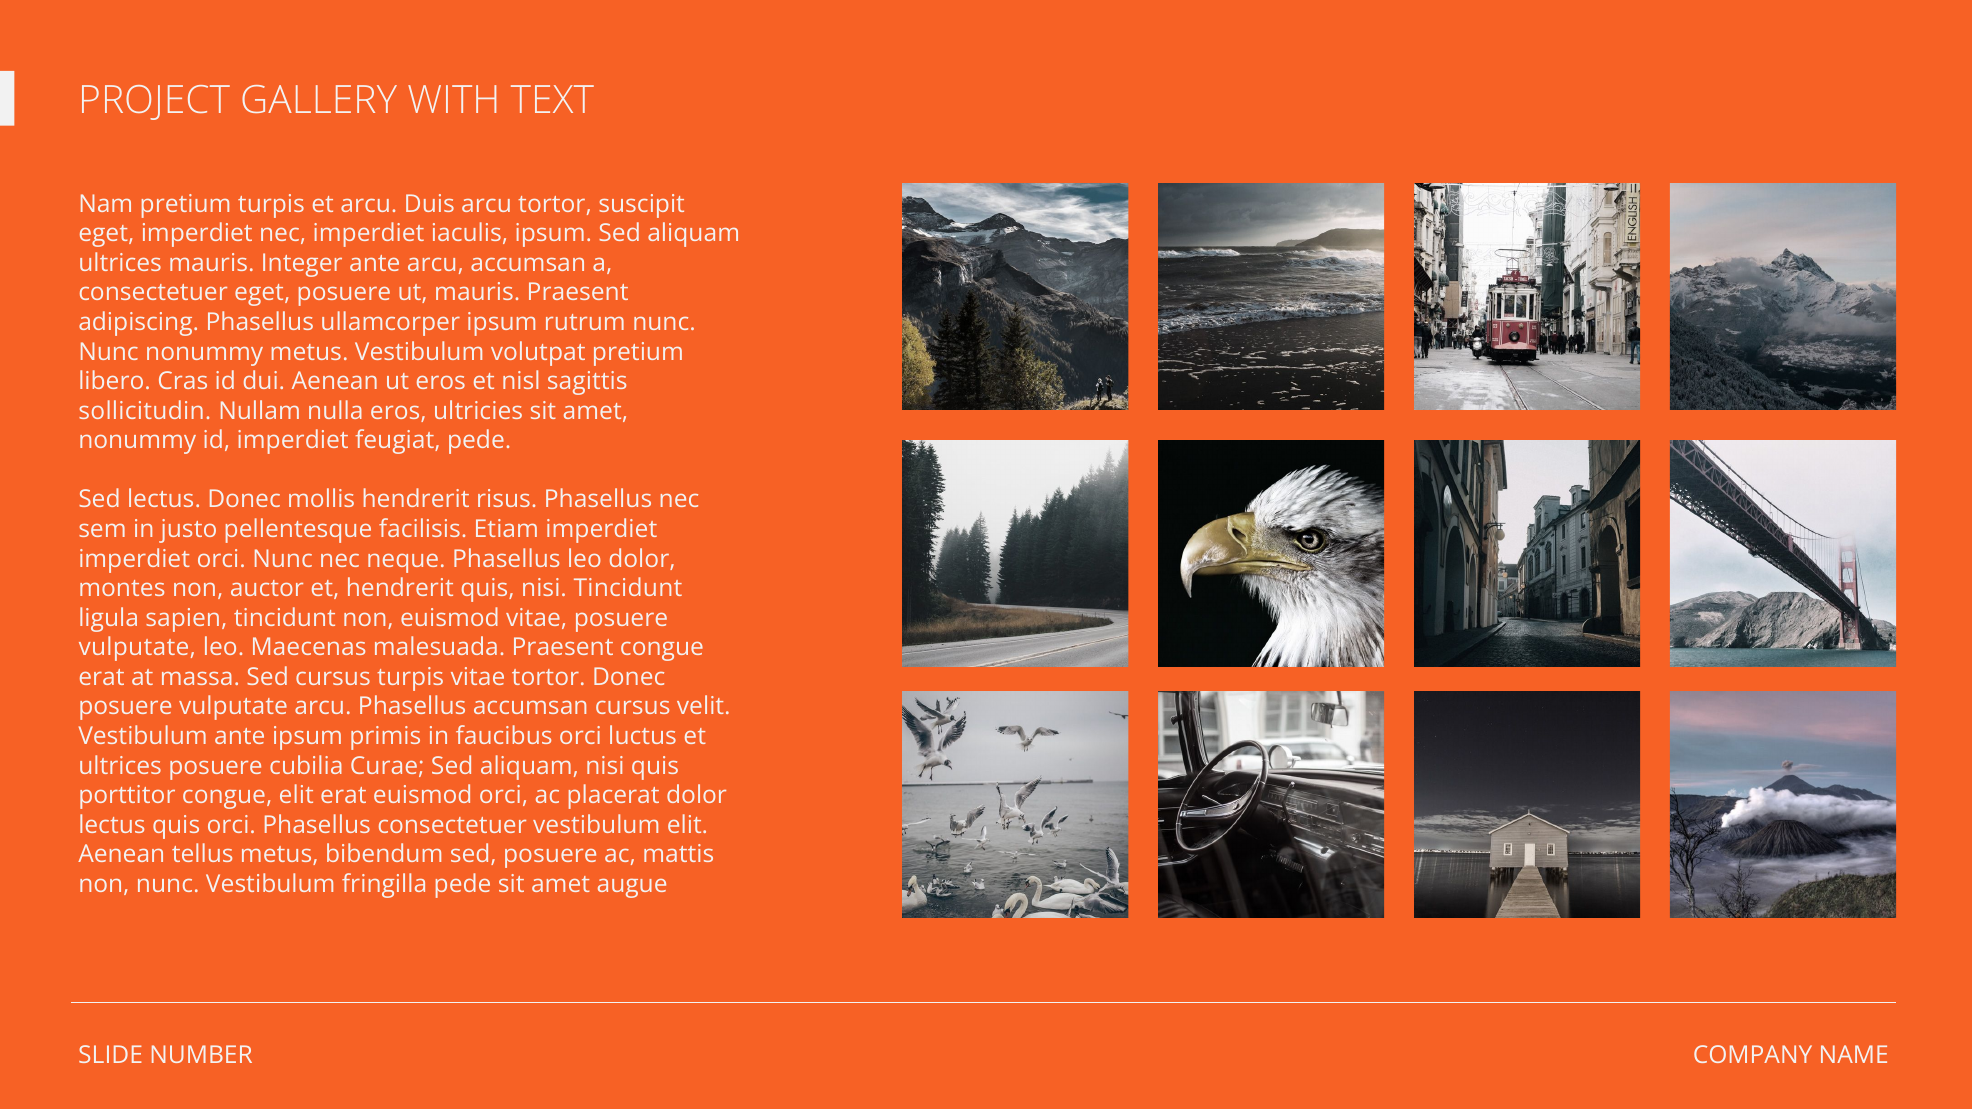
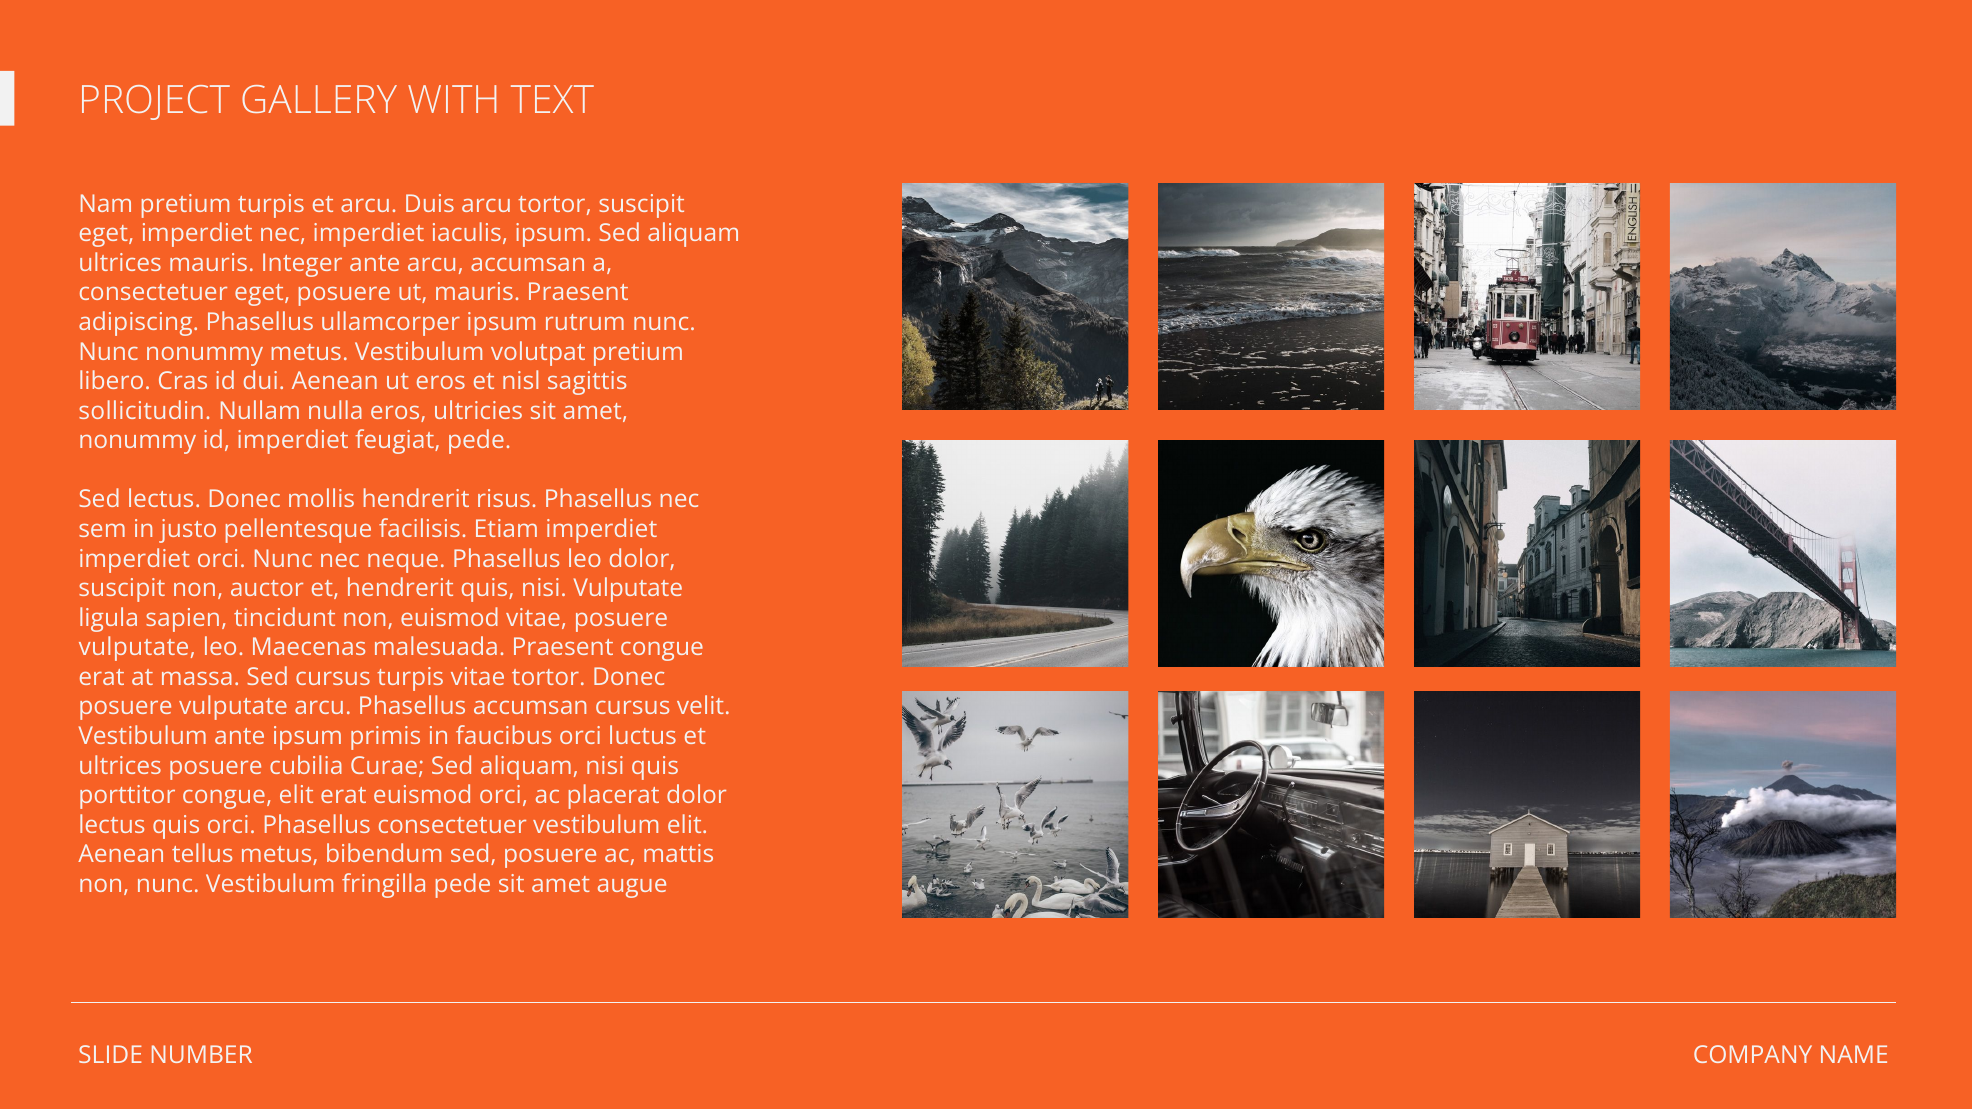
montes: montes -> suscipit (122, 589)
nisi Tincidunt: Tincidunt -> Vulputate (628, 589)
